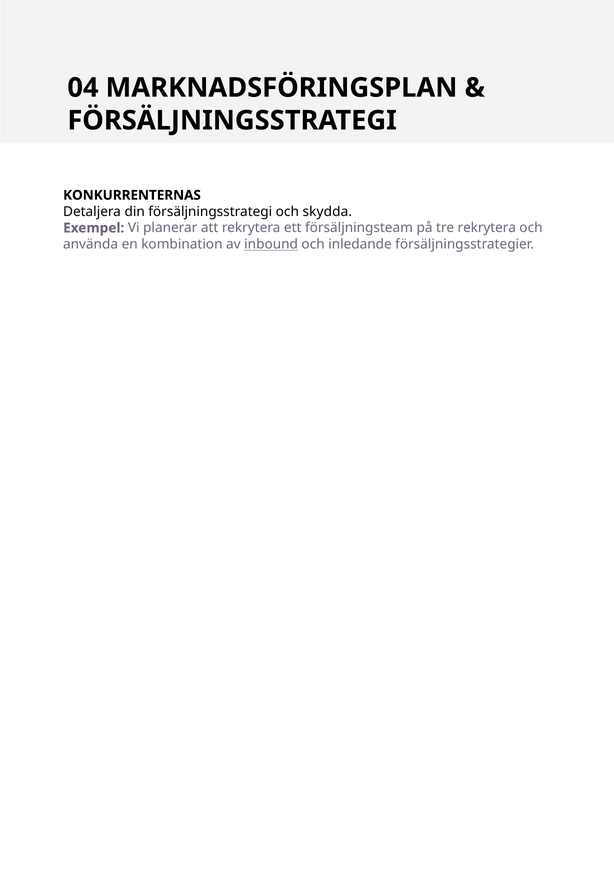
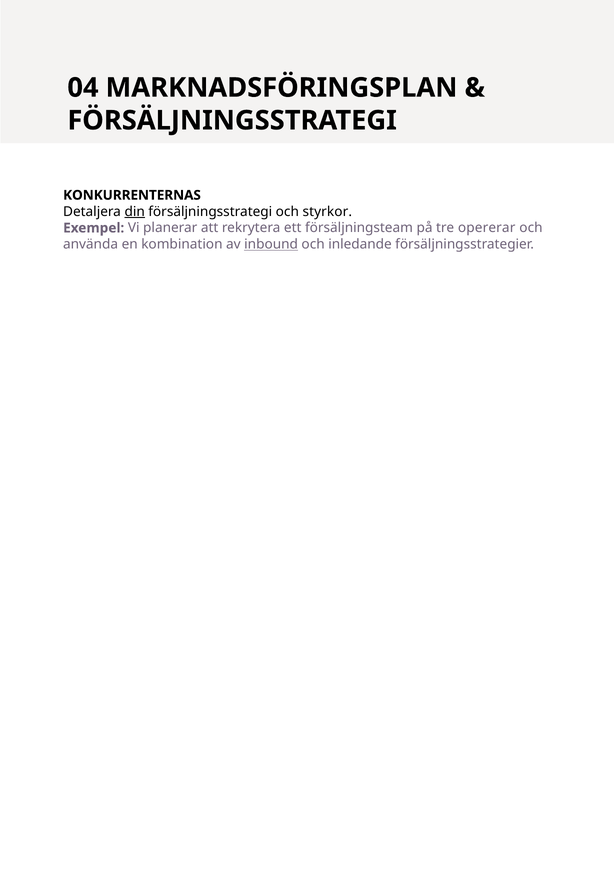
din underline: none -> present (135, 212)
skydda: skydda -> styrkor (327, 212)
tre rekrytera: rekrytera -> opererar (487, 228)
